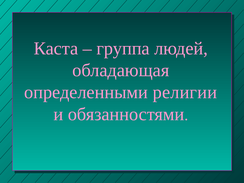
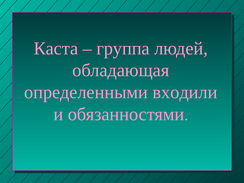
религии: религии -> входили (185, 92)
